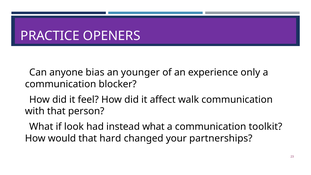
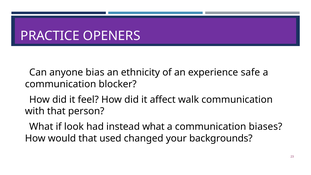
younger: younger -> ethnicity (140, 73)
only: only -> safe (250, 73)
toolkit: toolkit -> biases (265, 127)
hard: hard -> used (110, 138)
partnerships: partnerships -> backgrounds (221, 138)
